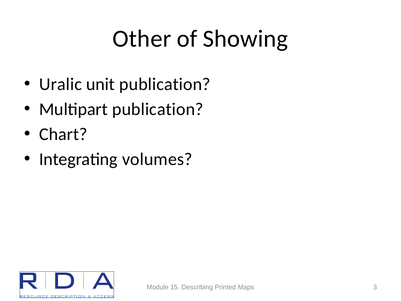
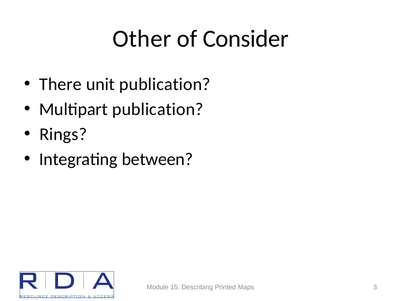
Showing: Showing -> Consider (246, 39)
Uralic: Uralic -> There (61, 84)
Chart: Chart -> Rings (63, 134)
volumes: volumes -> between (157, 159)
